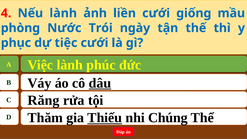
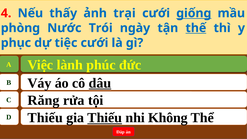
Nếu lành: lành -> thấy (63, 13)
liền: liền -> trại (124, 13)
giống underline: none -> present (194, 13)
thế underline: none -> present (196, 28)
D Thăm: Thăm -> Thiếu (45, 118)
Chúng: Chúng -> Không (168, 118)
